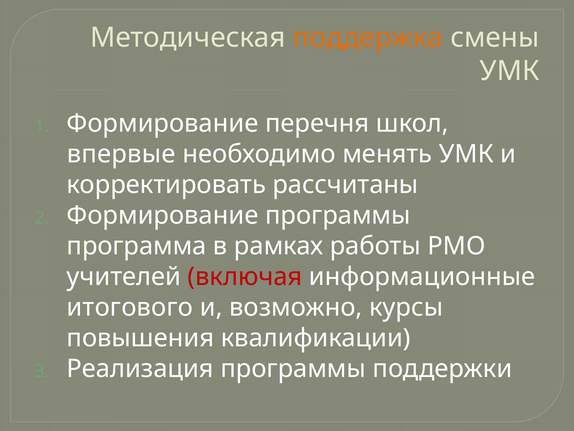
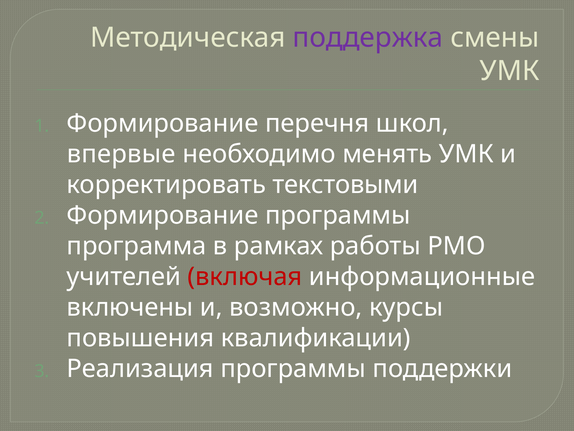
поддержка colour: orange -> purple (368, 37)
рассчитаны: рассчитаны -> текстовыми (346, 185)
итогового: итогового -> включены (130, 307)
